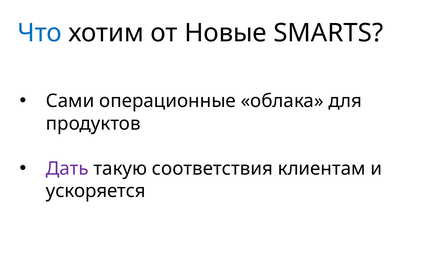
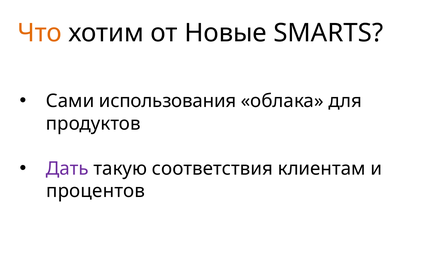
Что colour: blue -> orange (40, 33)
операционные: операционные -> использования (168, 101)
ускоряется: ускоряется -> процентов (96, 191)
